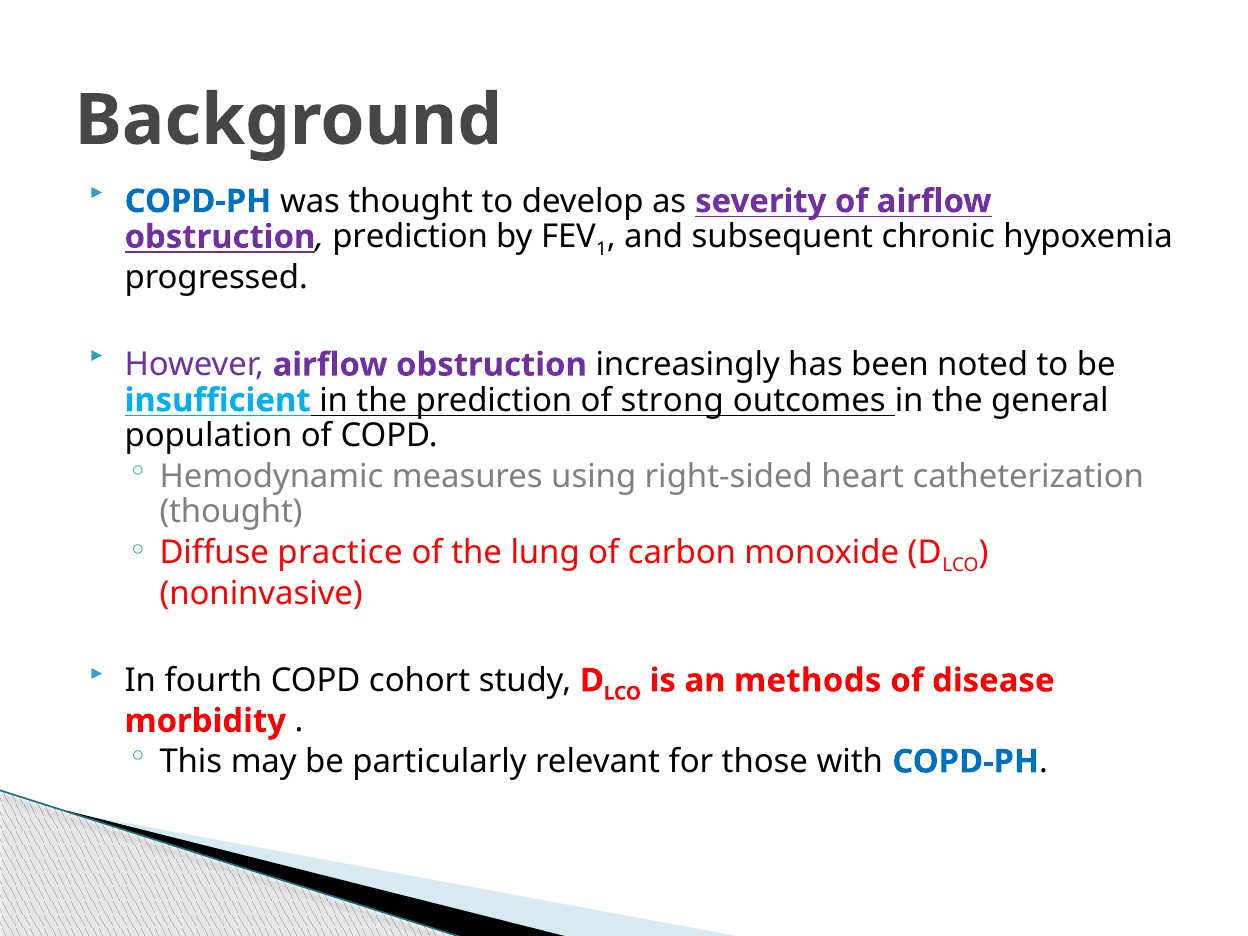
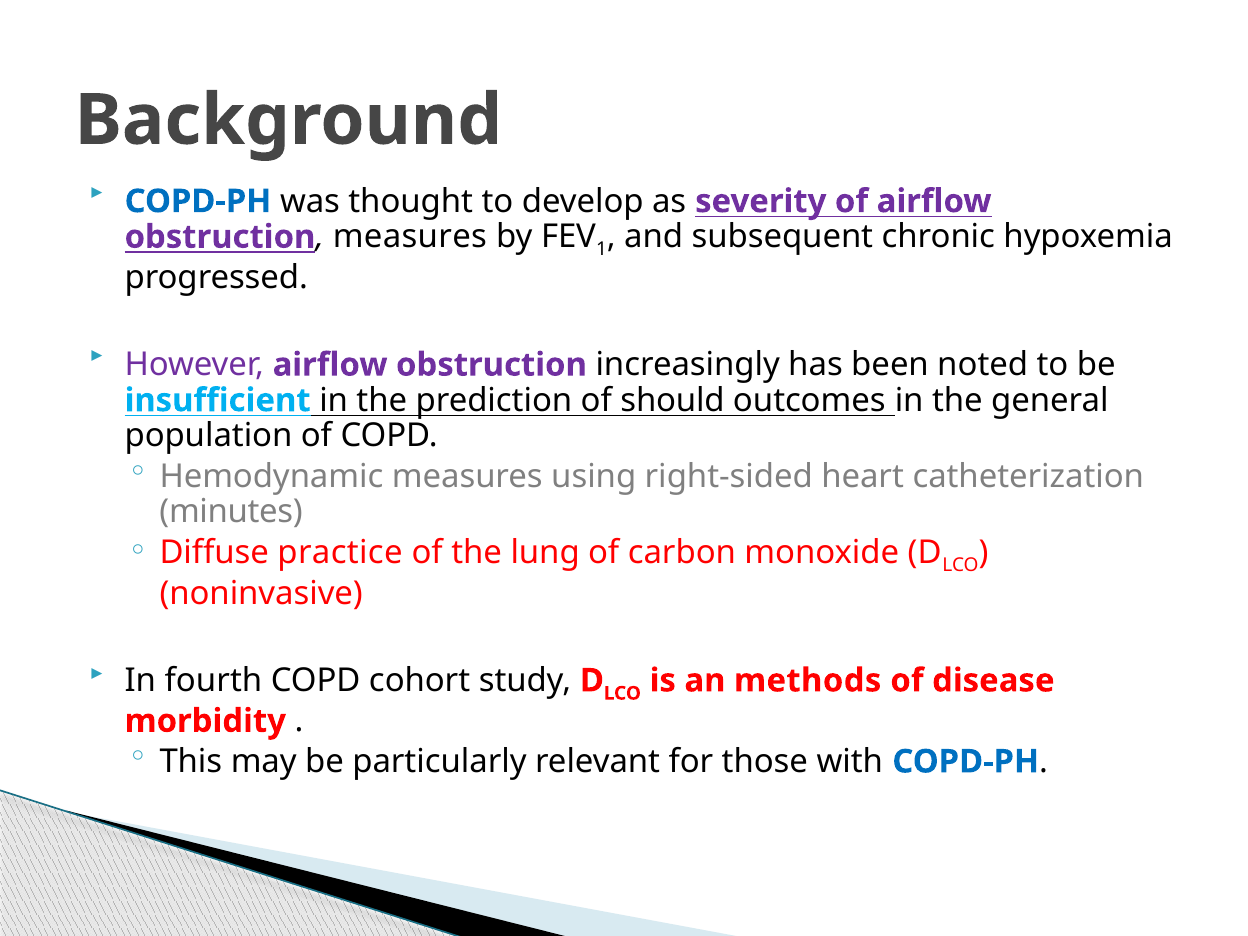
prediction: prediction -> measures (410, 237)
strong: strong -> should (673, 400)
thought: thought -> minutes (231, 512)
